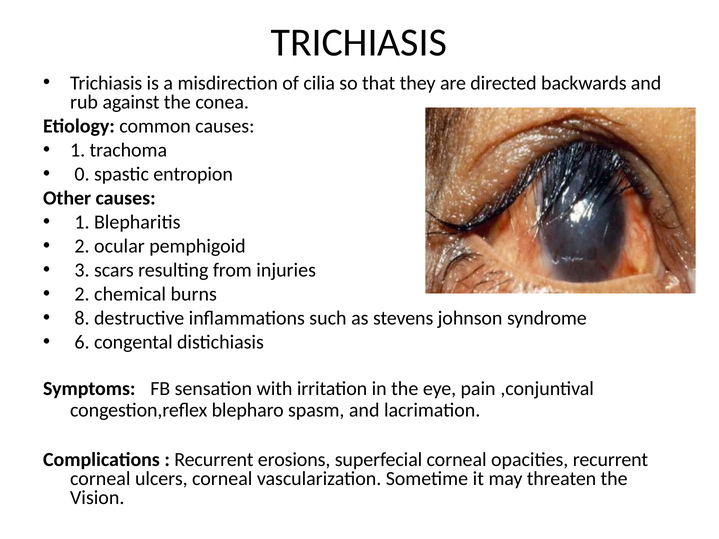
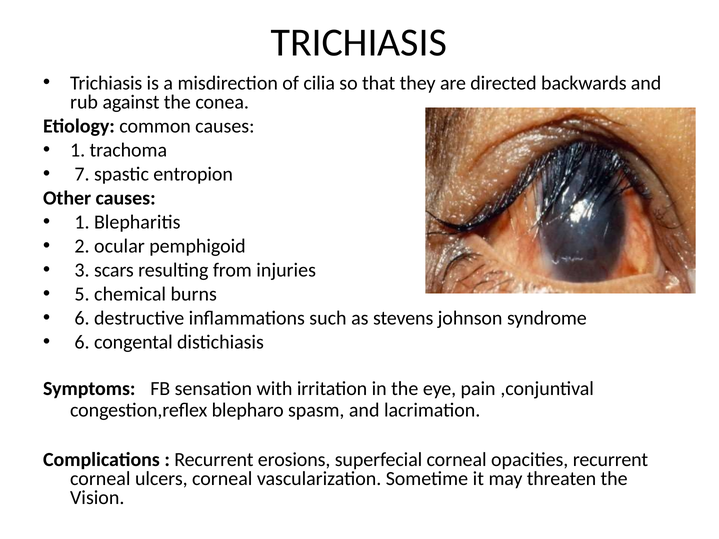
0: 0 -> 7 (82, 174)
2: 2 -> 5 (82, 294)
8: 8 -> 6 (82, 318)
